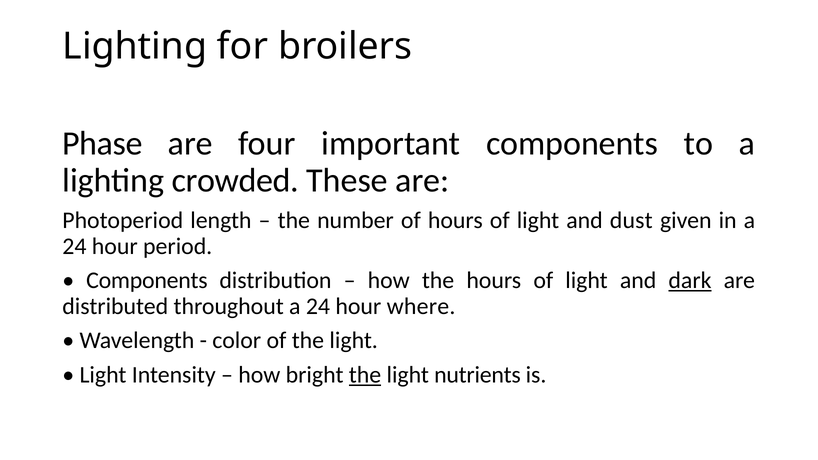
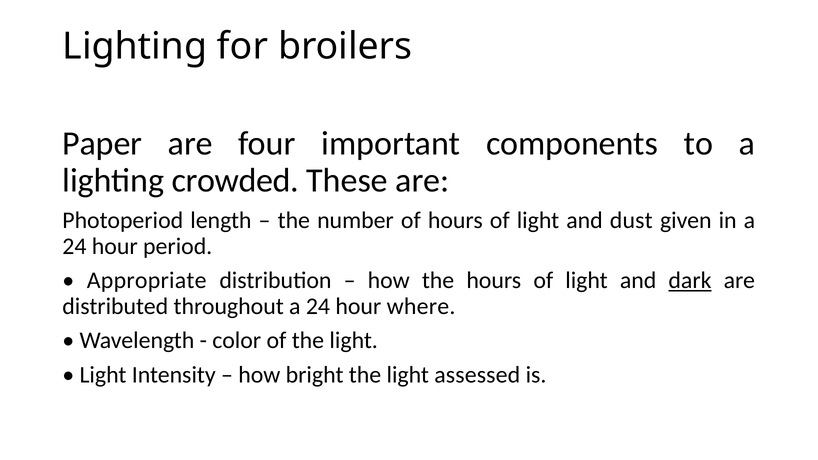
Phase: Phase -> Paper (102, 144)
Components: Components -> Appropriate (147, 281)
the underline: present -> none (365, 375)
nutrients: nutrients -> assessed (477, 375)
